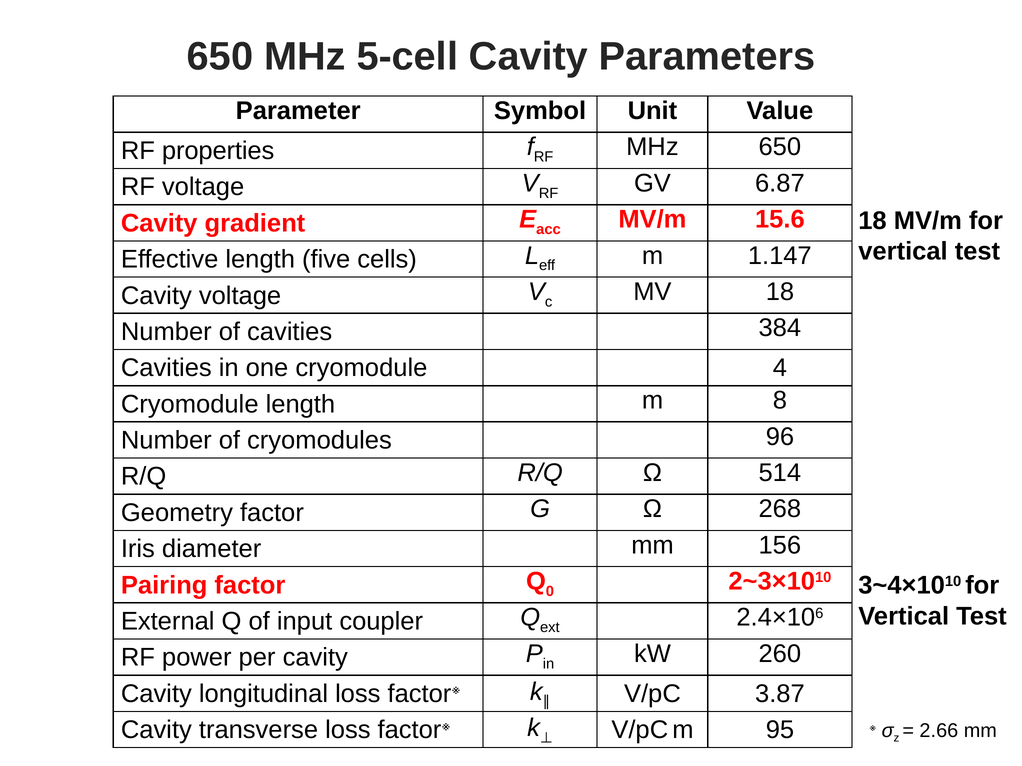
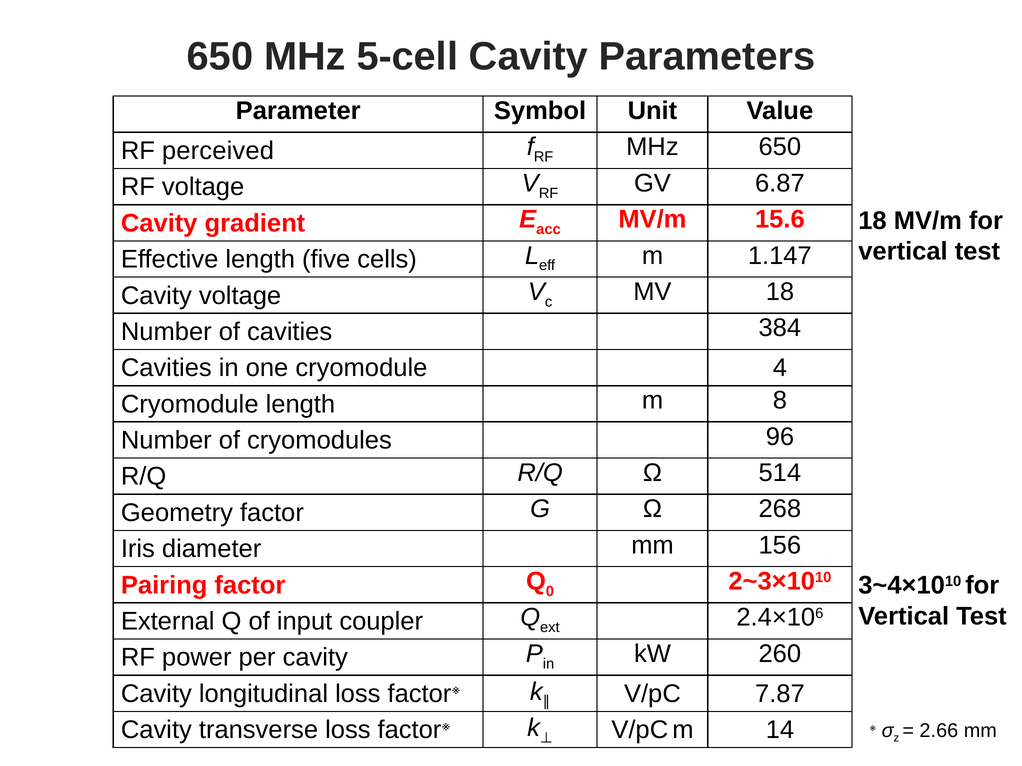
properties: properties -> perceived (218, 151)
3.87: 3.87 -> 7.87 (780, 694)
95: 95 -> 14 (780, 730)
